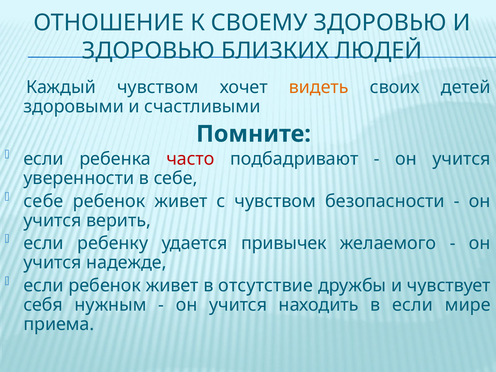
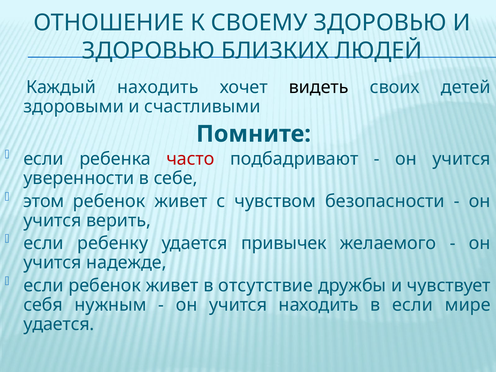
Каждый чувством: чувством -> находить (158, 87)
видеть colour: orange -> black (319, 87)
себе: себе -> этом (44, 201)
приема: приема -> удается (59, 324)
